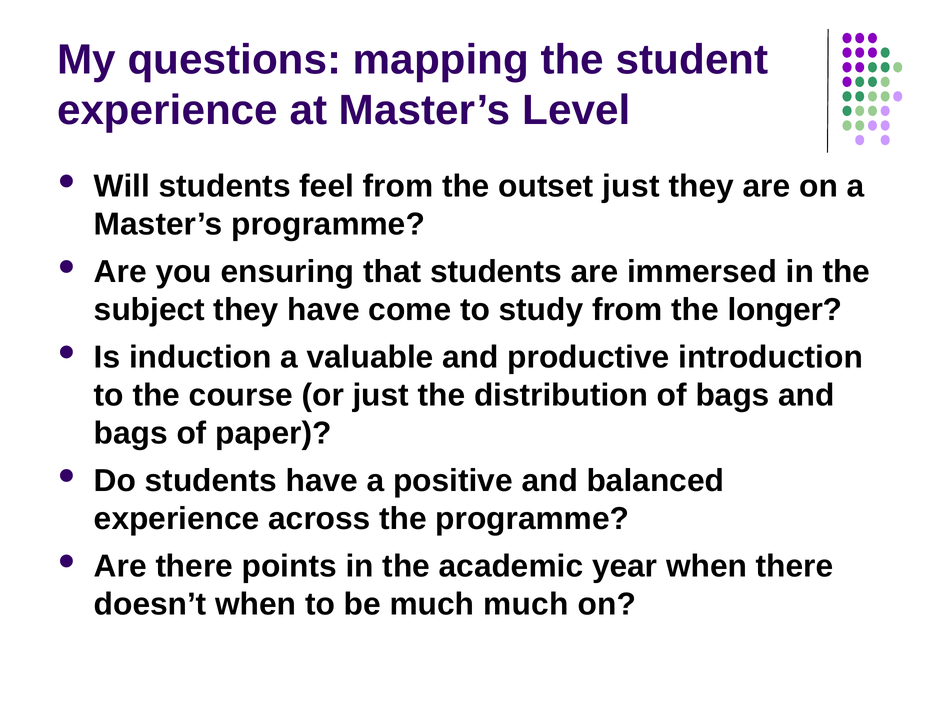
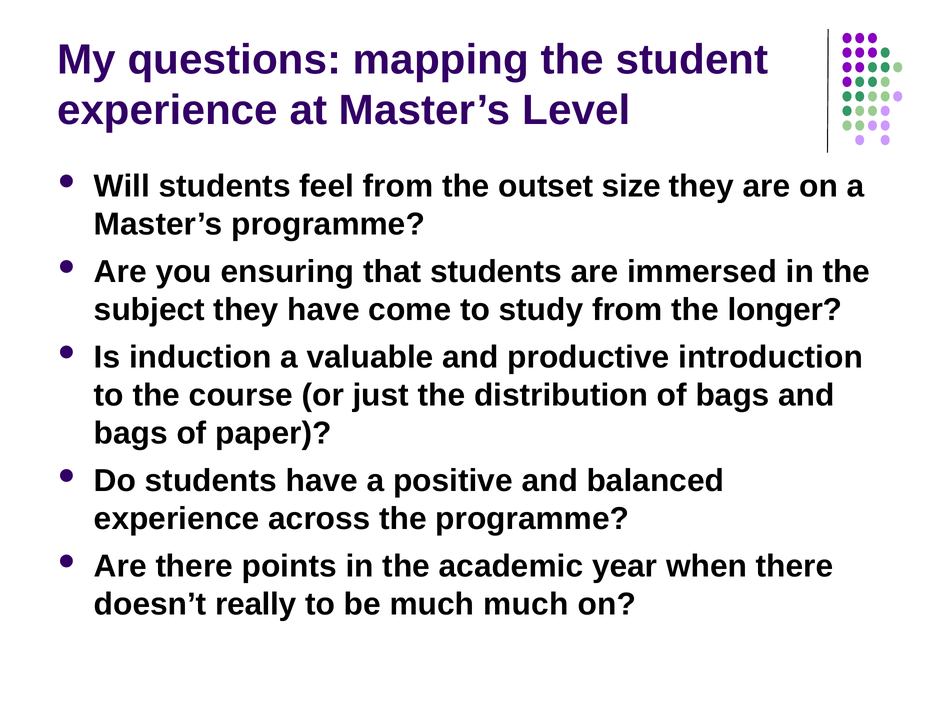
outset just: just -> size (631, 186)
doesn’t when: when -> really (256, 605)
